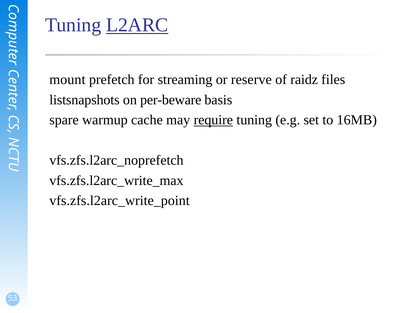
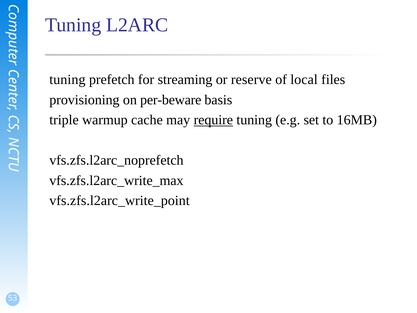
L2ARC underline: present -> none (137, 25)
mount: mount -> tuning (67, 80)
raidz: raidz -> local (304, 80)
listsnapshots: listsnapshots -> provisioning (84, 100)
spare: spare -> triple (64, 120)
